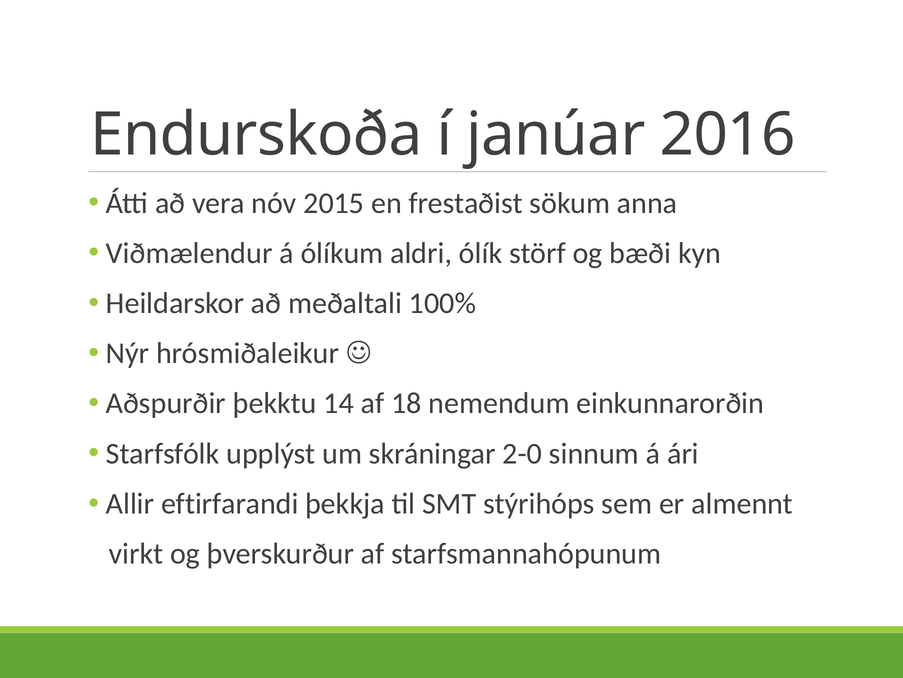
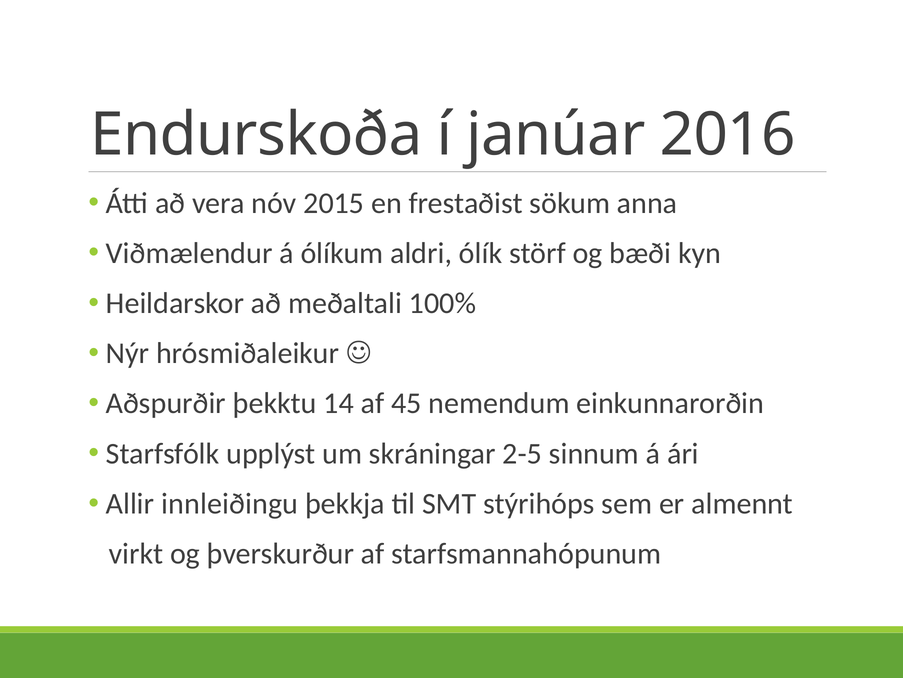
18: 18 -> 45 (406, 403)
2-0: 2-0 -> 2-5 (522, 453)
eftirfarandi: eftirfarandi -> innleiðingu (230, 503)
